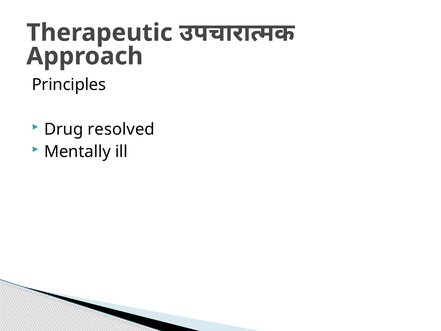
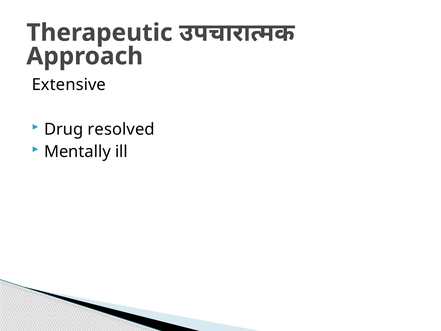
Principles: Principles -> Extensive (69, 85)
